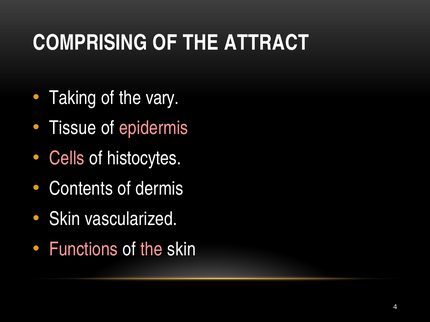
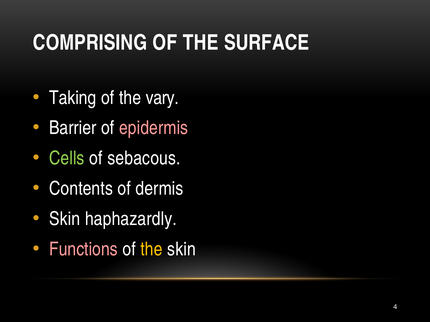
ATTRACT: ATTRACT -> SURFACE (267, 43)
Tissue: Tissue -> Barrier (73, 128)
Cells colour: pink -> light green (67, 159)
histocytes: histocytes -> sebacous (144, 159)
vascularized: vascularized -> haphazardly (131, 219)
the colour: pink -> yellow (152, 250)
